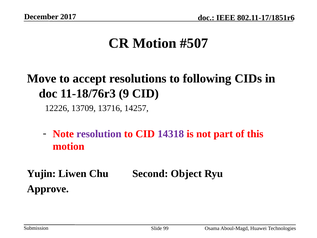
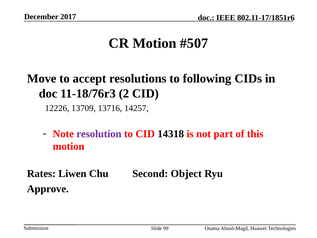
9: 9 -> 2 (124, 93)
14318 colour: purple -> black (171, 134)
Yujin: Yujin -> Rates (41, 173)
